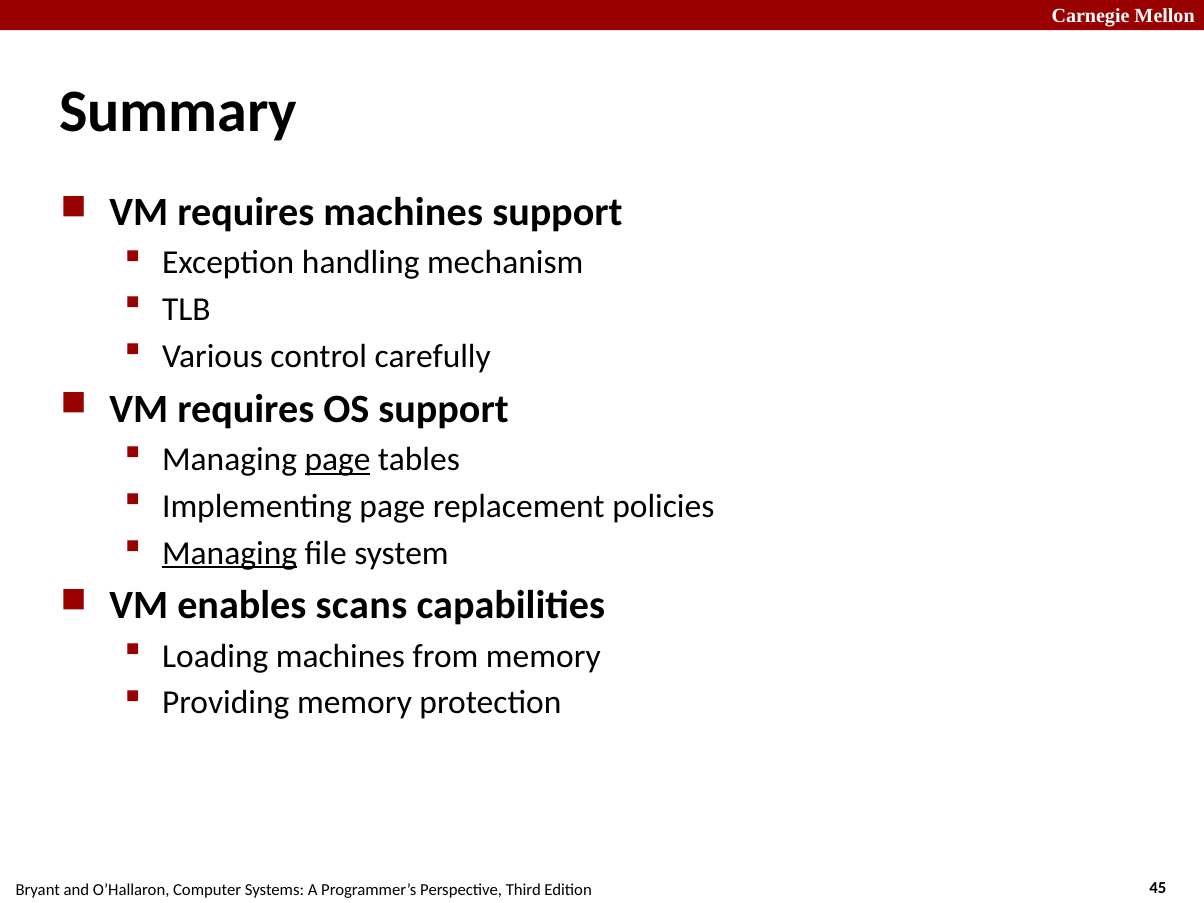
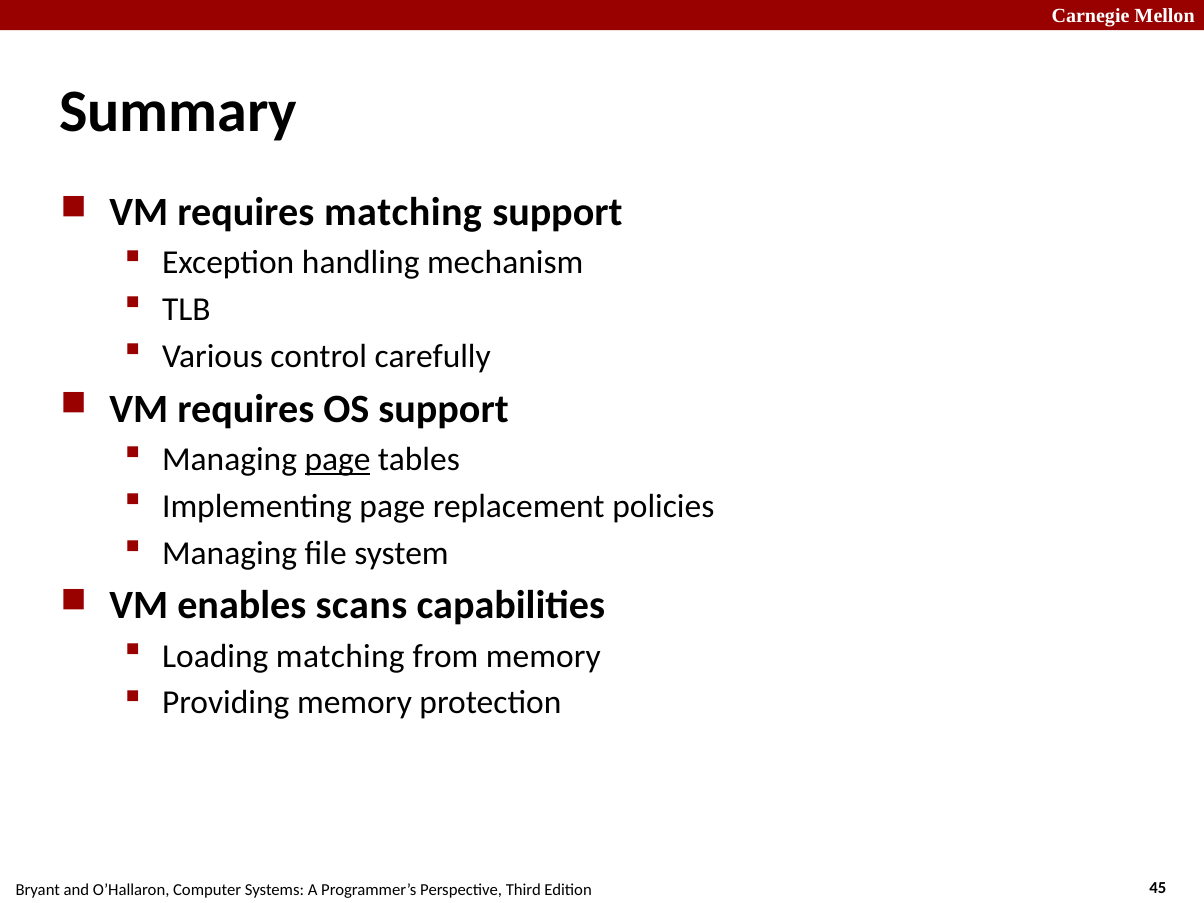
requires machines: machines -> matching (403, 212)
Managing underline: present -> none (230, 553)
Loading machines: machines -> matching (340, 656)
